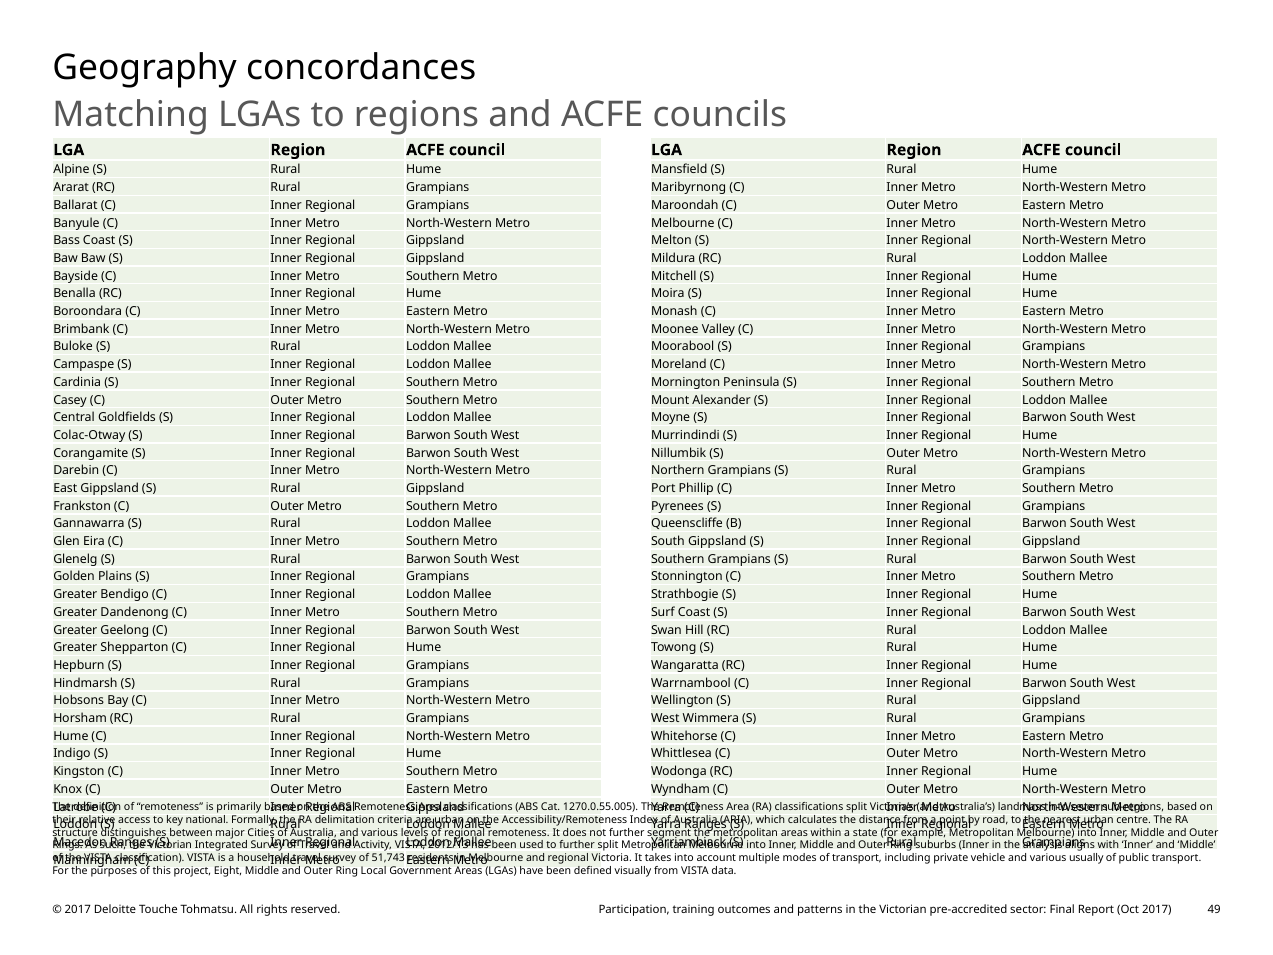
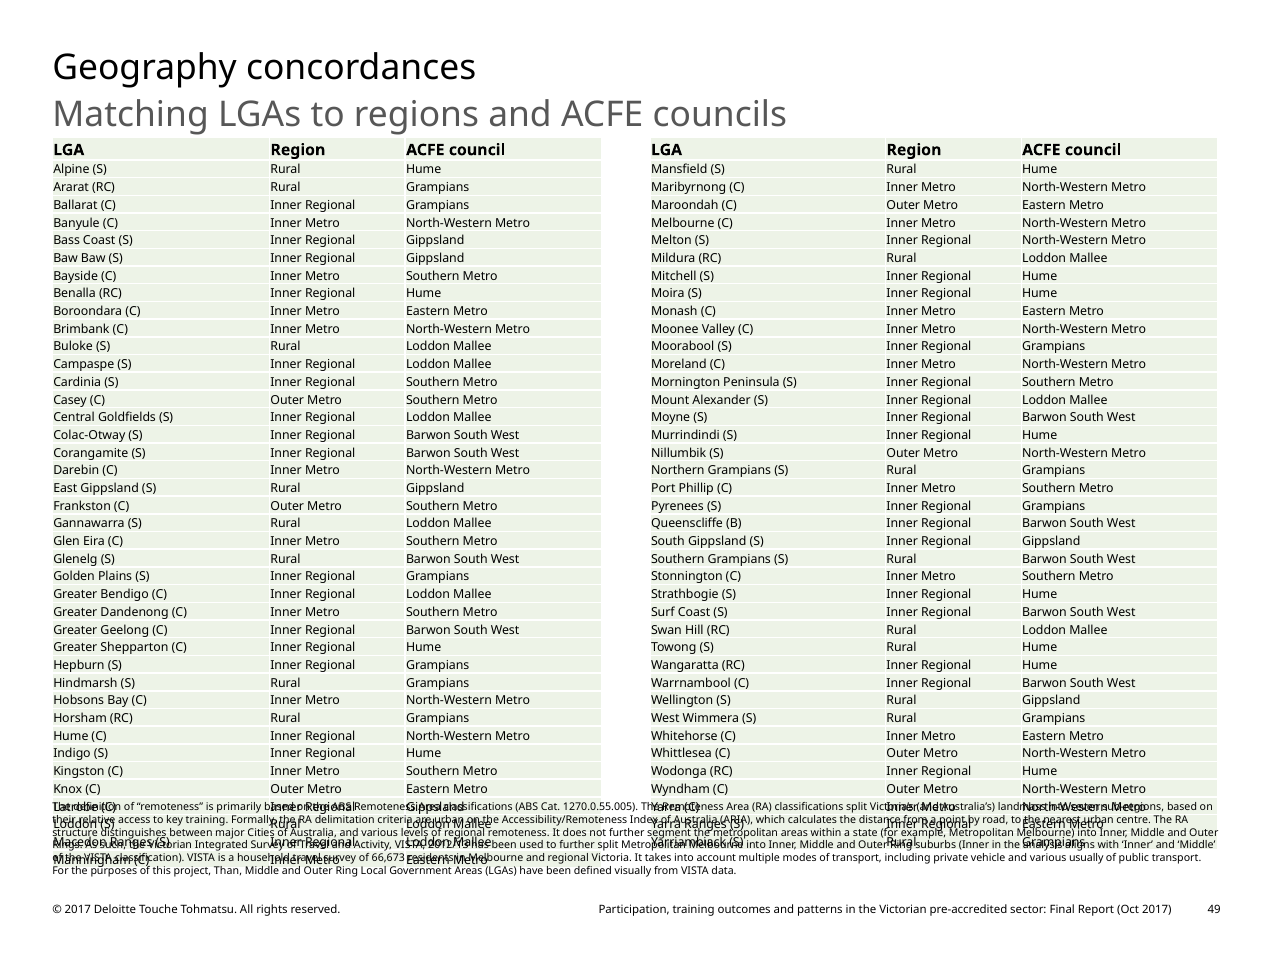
key national: national -> training (207, 820)
51,743: 51,743 -> 66,673 (388, 858)
Eight: Eight -> Than (228, 871)
